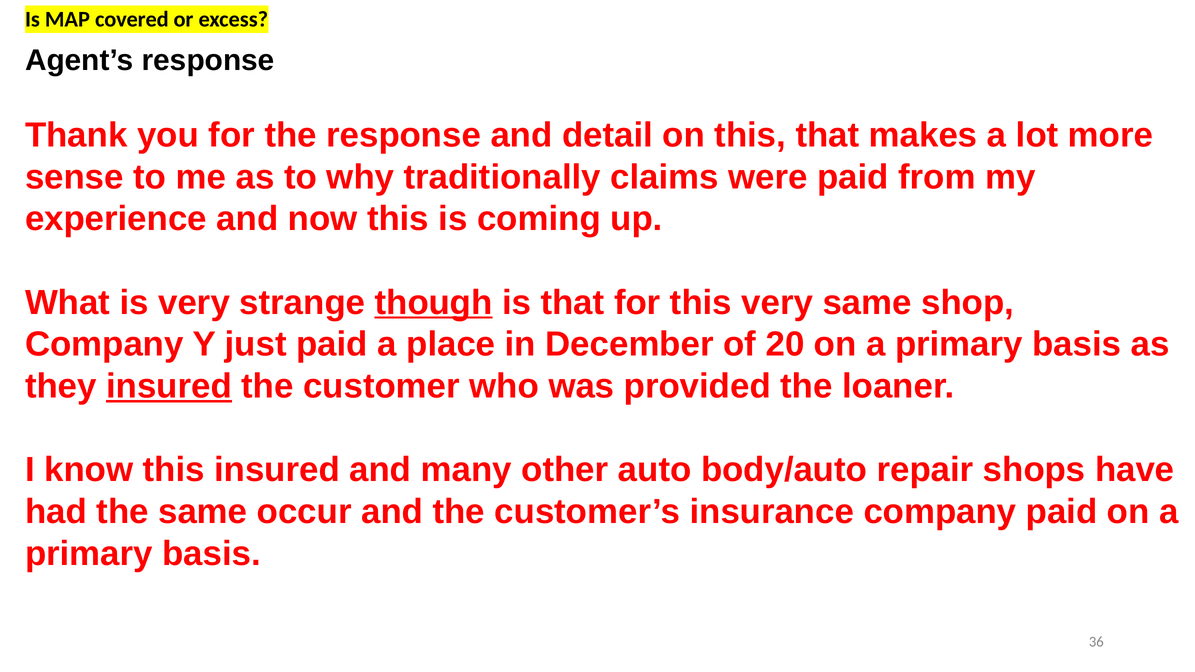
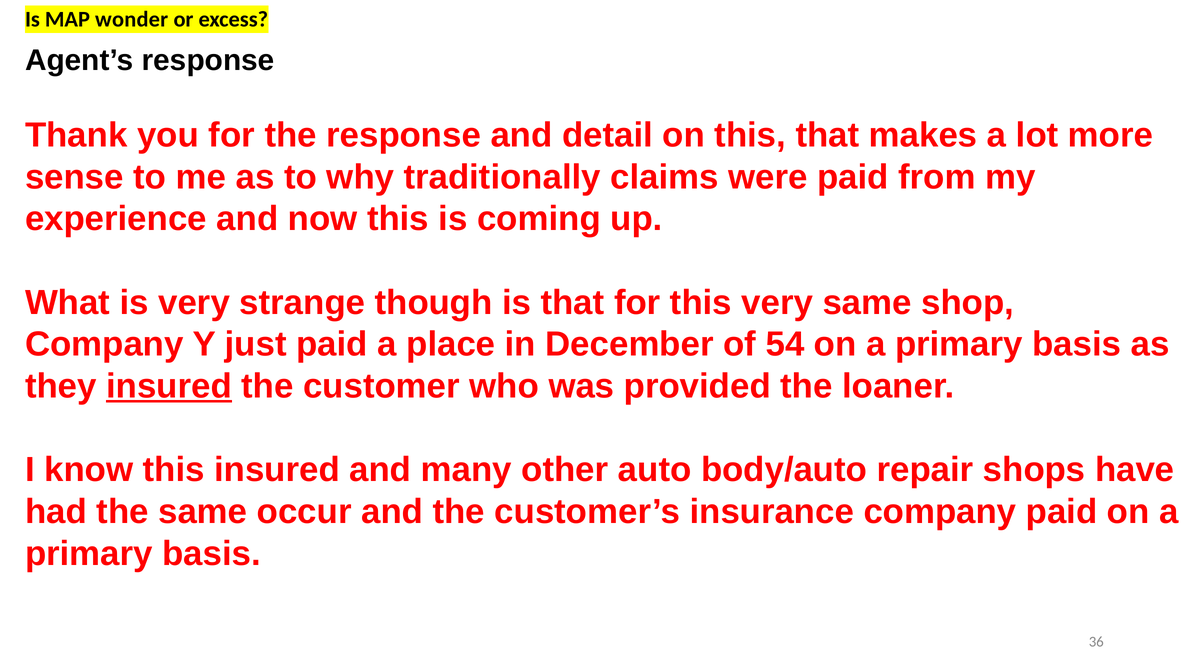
covered: covered -> wonder (132, 19)
though underline: present -> none (434, 303)
20: 20 -> 54 (785, 345)
